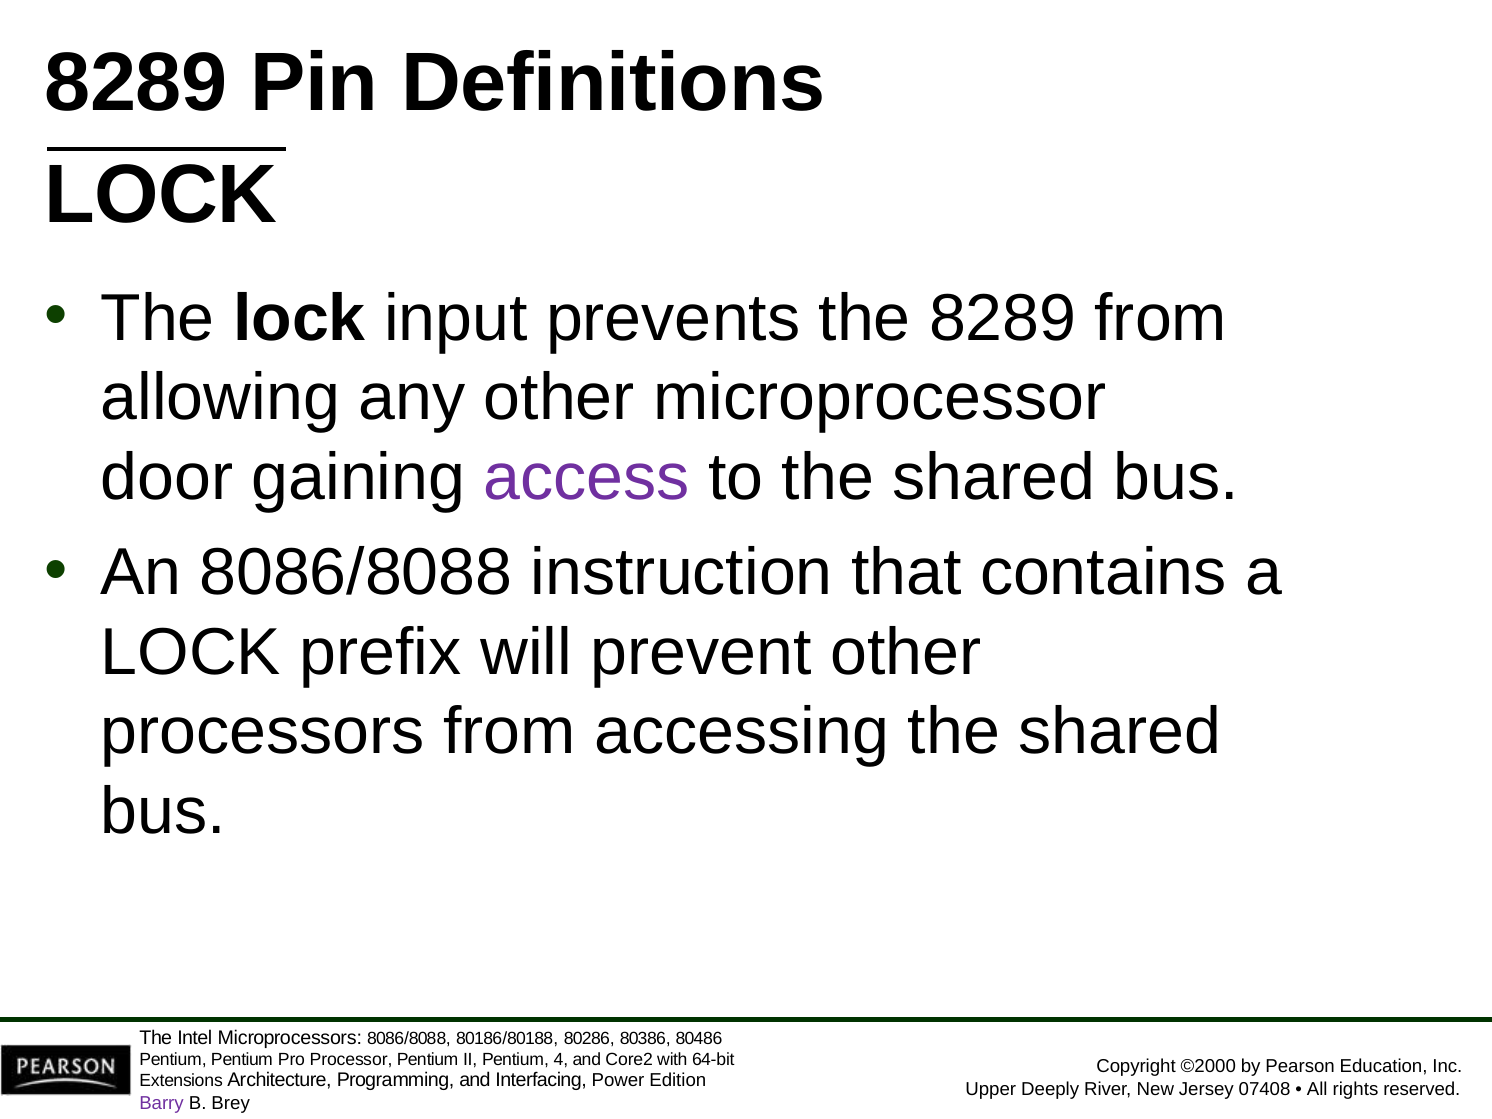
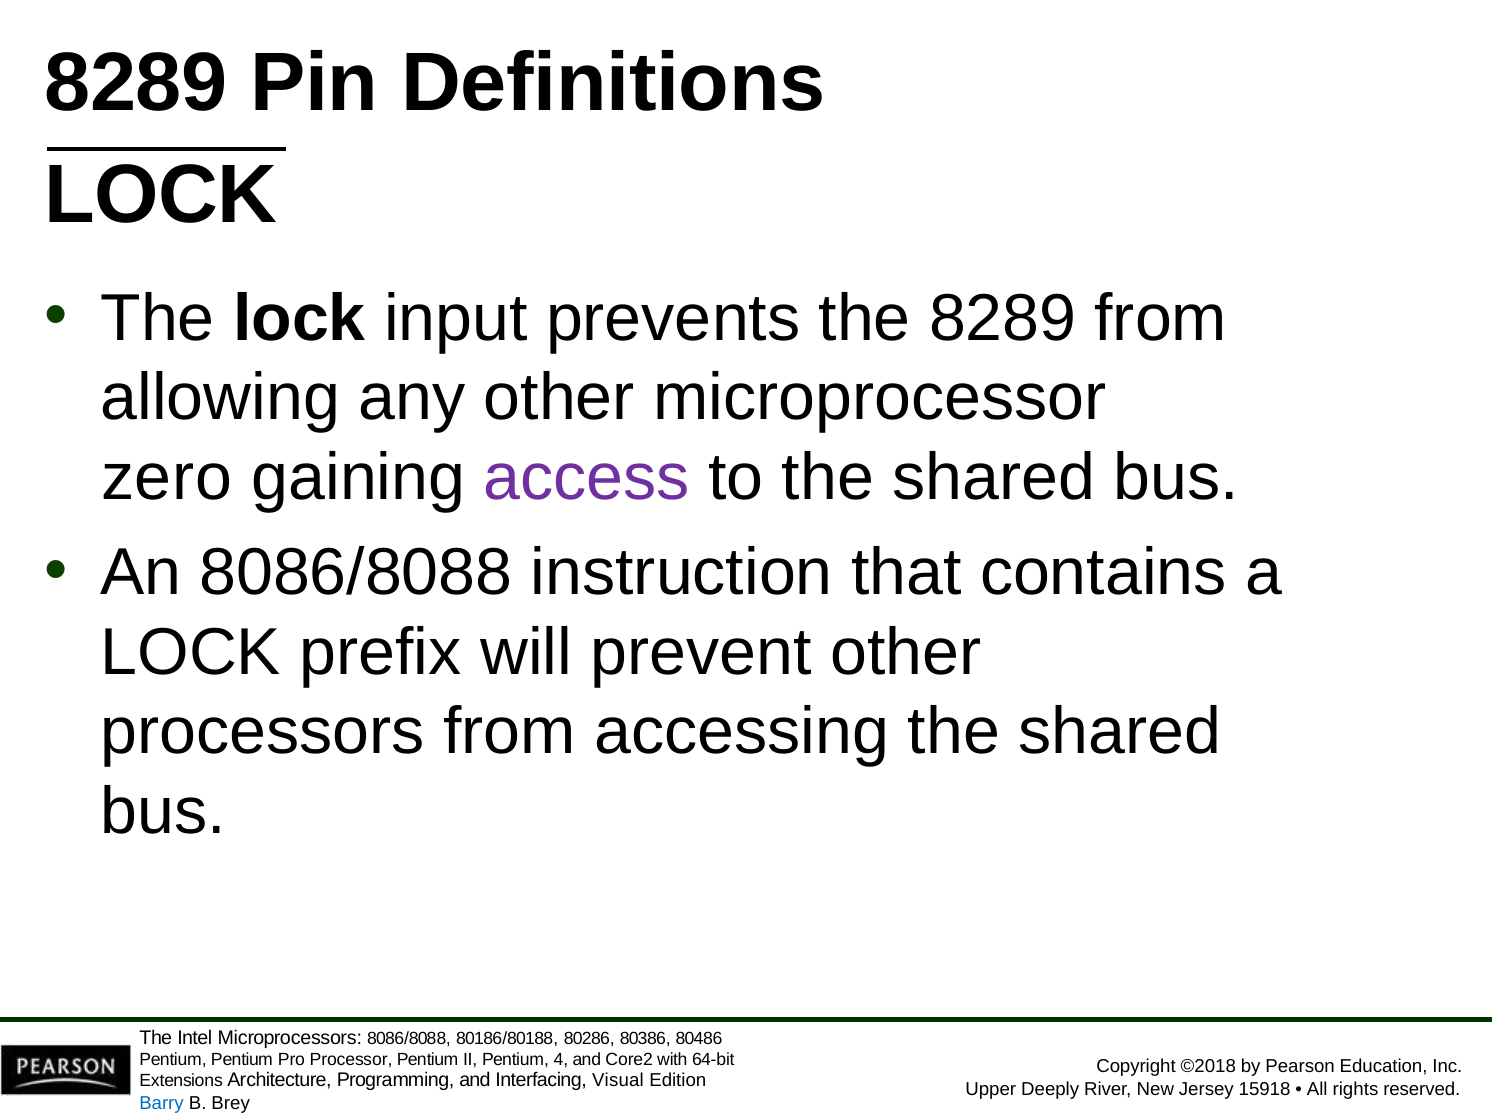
door: door -> zero (167, 477)
©2000: ©2000 -> ©2018 (1208, 1066)
Power: Power -> Visual (618, 1081)
07408: 07408 -> 15918 (1265, 1089)
Barry colour: purple -> blue (162, 1103)
